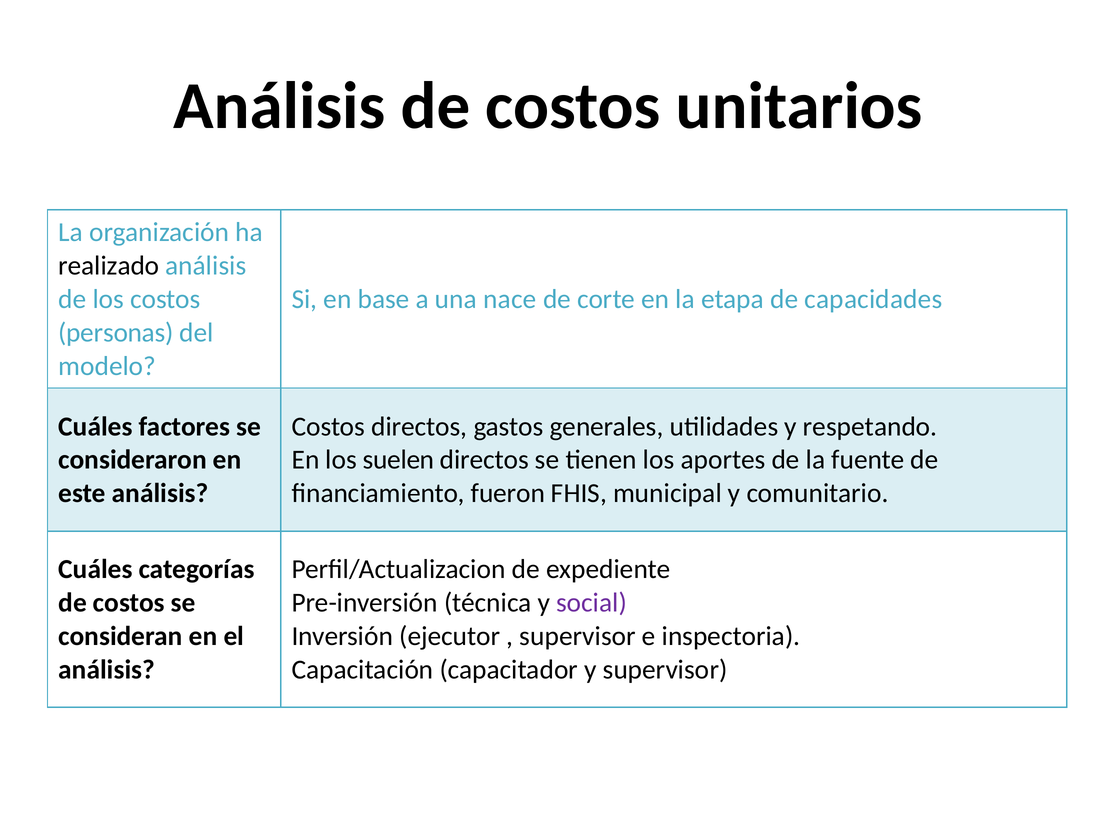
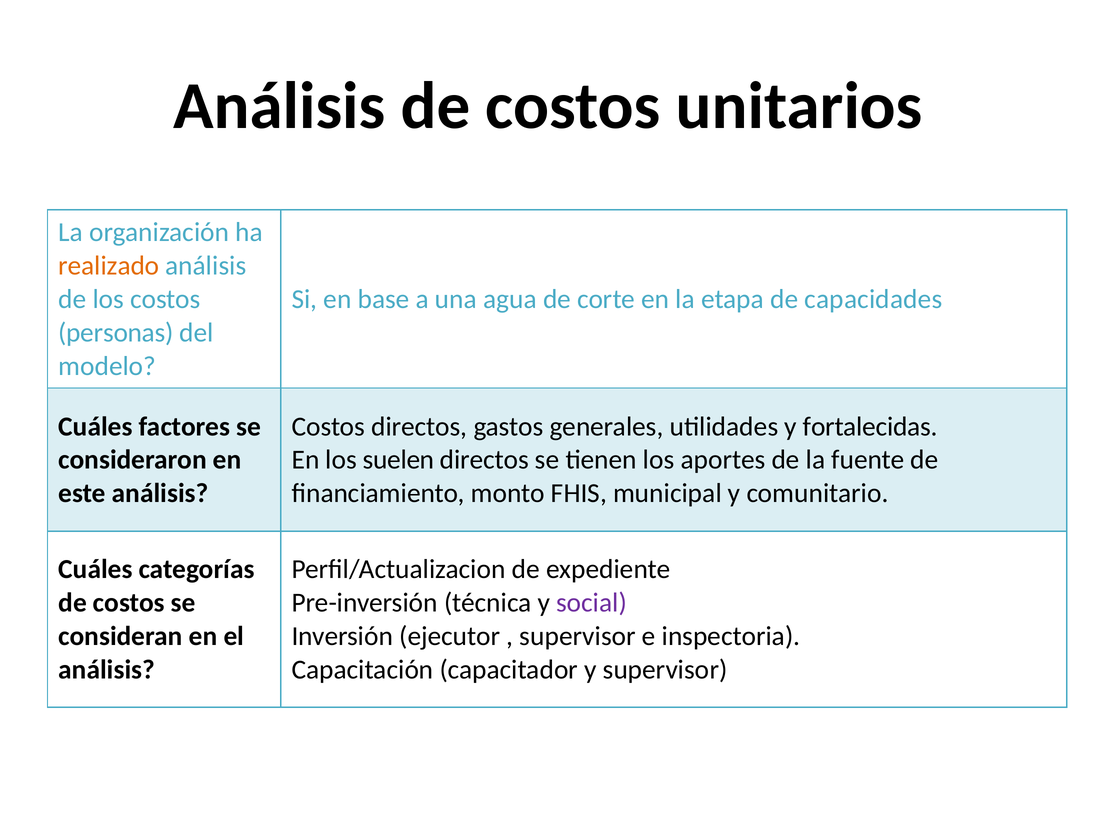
realizado colour: black -> orange (109, 266)
nace: nace -> agua (510, 299)
respetando: respetando -> fortalecidas (870, 427)
fueron: fueron -> monto (508, 494)
